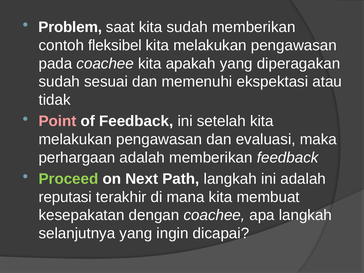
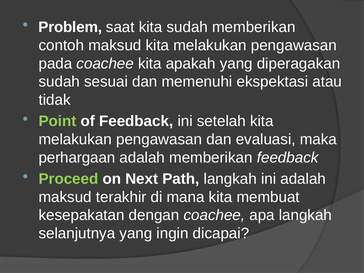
contoh fleksibel: fleksibel -> maksud (115, 45)
Point colour: pink -> light green (57, 121)
reputasi: reputasi -> maksud (65, 197)
